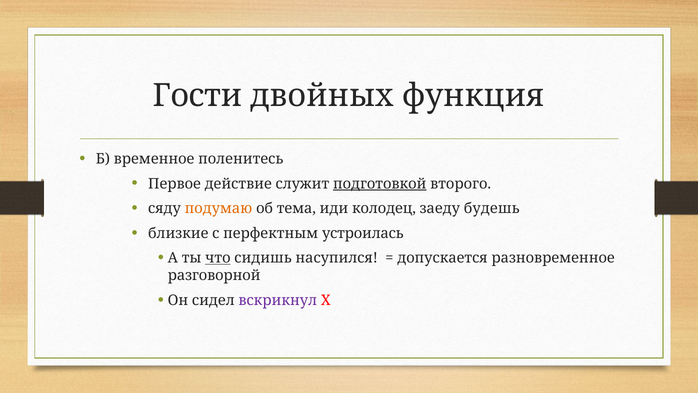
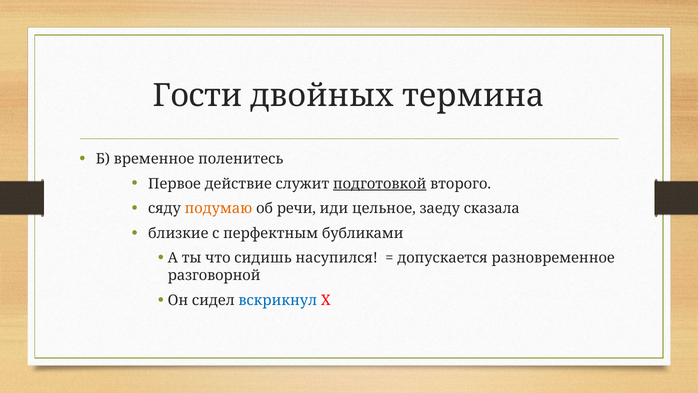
функция: функция -> термина (473, 96)
тема: тема -> речи (296, 208)
колодец: колодец -> цельное (384, 208)
будешь: будешь -> сказала (492, 208)
устроилась: устроилась -> бубликами (363, 233)
что underline: present -> none (218, 258)
вскрикнул colour: purple -> blue (278, 300)
